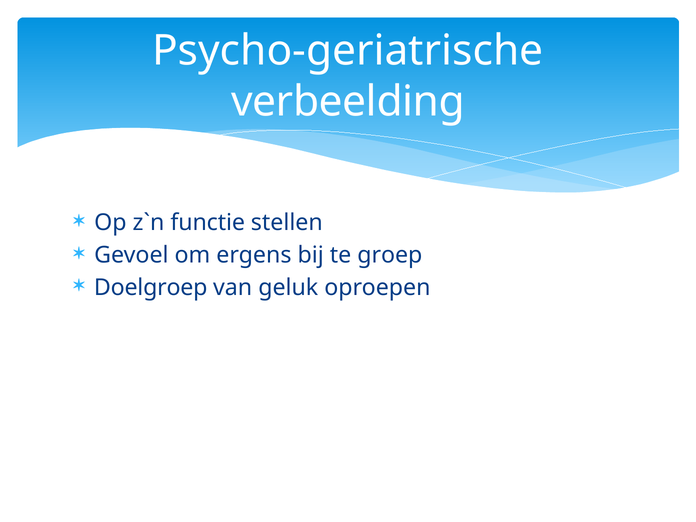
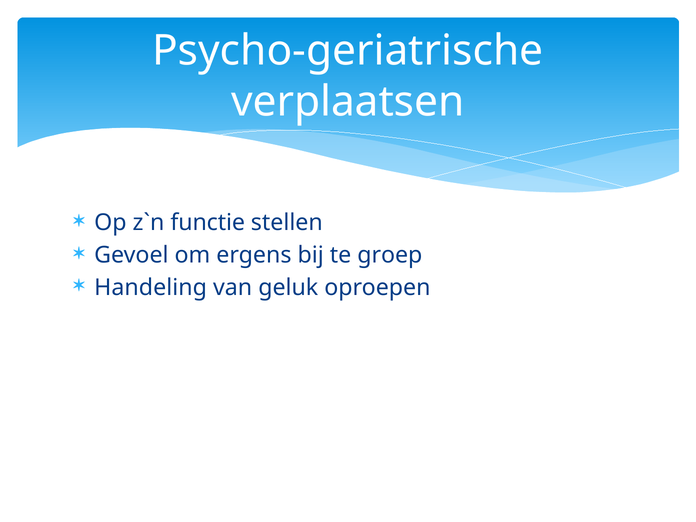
verbeelding: verbeelding -> verplaatsen (348, 102)
Doelgroep: Doelgroep -> Handeling (151, 288)
